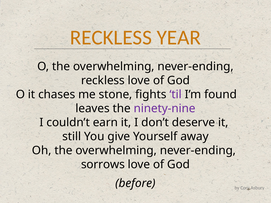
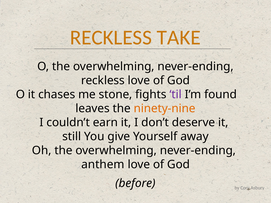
YEAR: YEAR -> TAKE (179, 38)
ninety-nine colour: purple -> orange (165, 109)
sorrows: sorrows -> anthem (103, 165)
